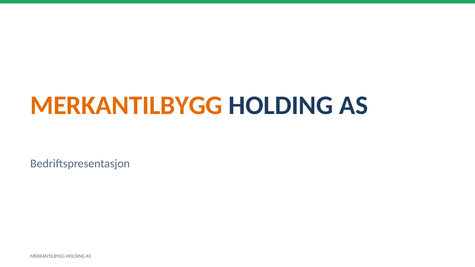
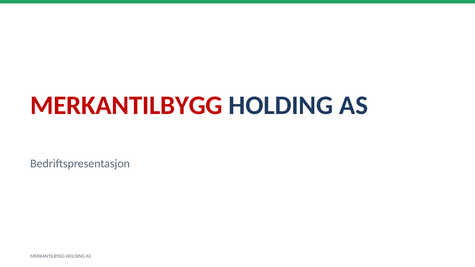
MERKANTILBYGG colour: orange -> red (126, 105)
